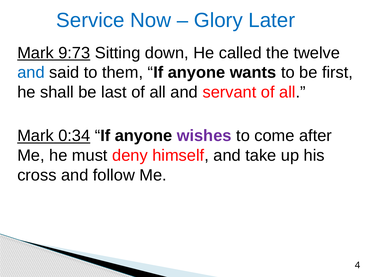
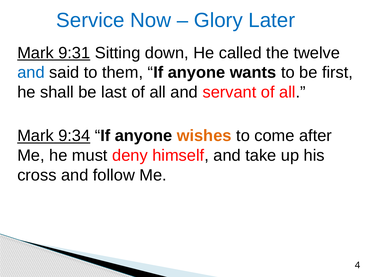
9:73: 9:73 -> 9:31 (74, 53)
0:34: 0:34 -> 9:34 (74, 136)
wishes colour: purple -> orange (204, 136)
